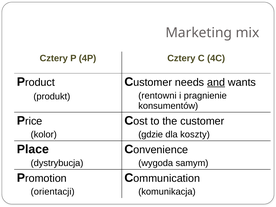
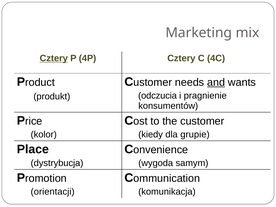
Cztery underline: none -> present (54, 58)
rentowni: rentowni -> odczucia (158, 96)
gdzie: gdzie -> kiedy (151, 134)
koszty: koszty -> grupie (195, 134)
